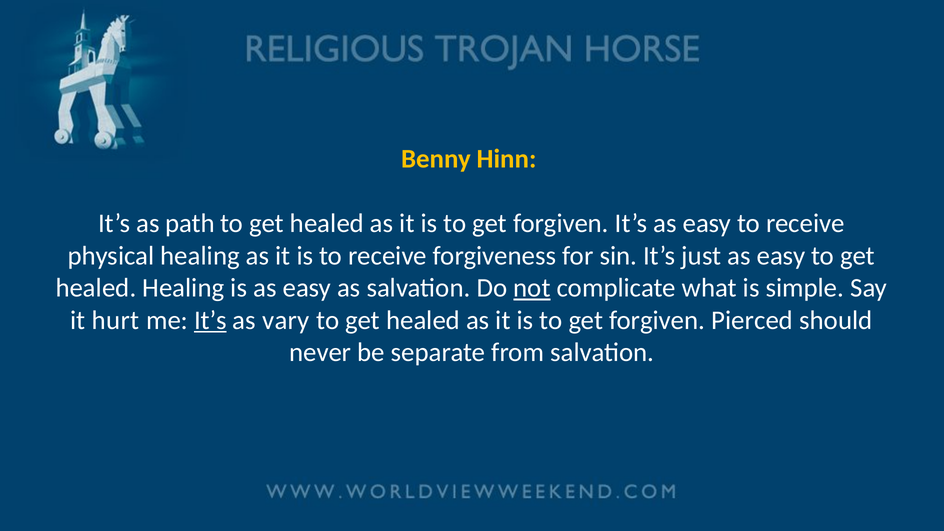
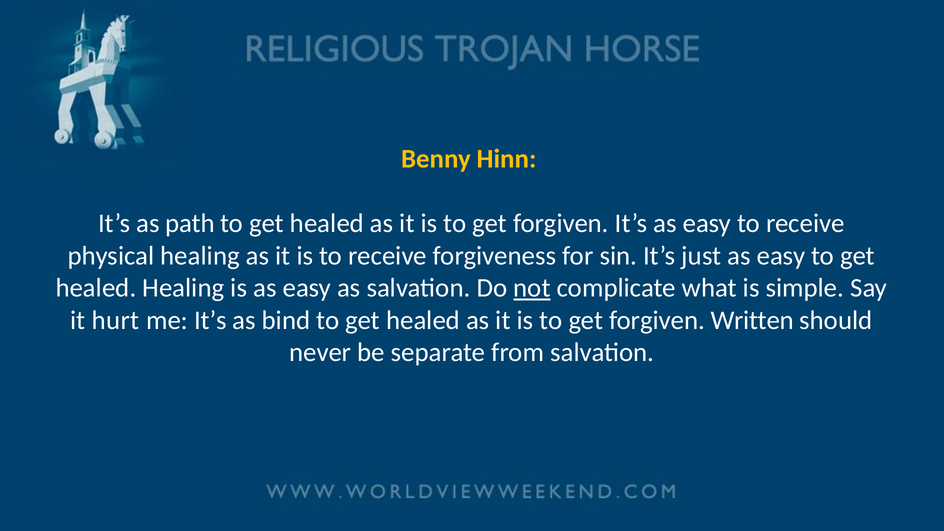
It’s underline: present -> none (210, 320)
vary: vary -> bind (286, 320)
Pierced: Pierced -> Written (752, 320)
